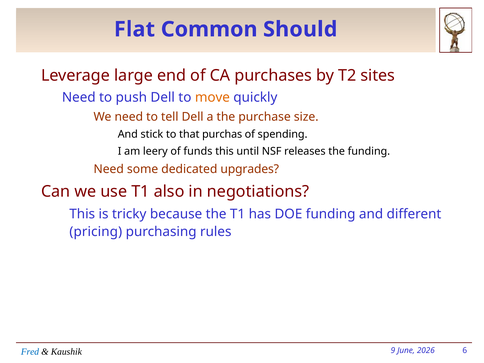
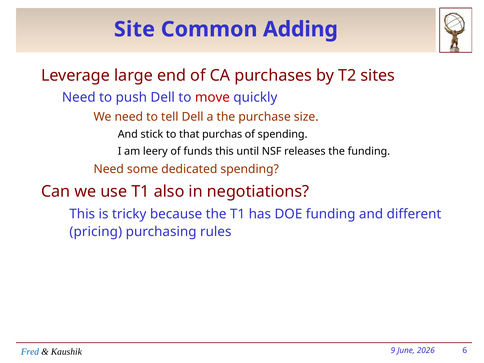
Flat: Flat -> Site (134, 29)
Should: Should -> Adding (300, 29)
move colour: orange -> red (212, 98)
dedicated upgrades: upgrades -> spending (250, 169)
